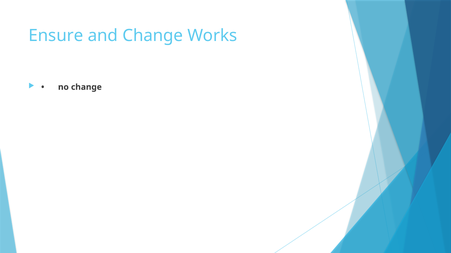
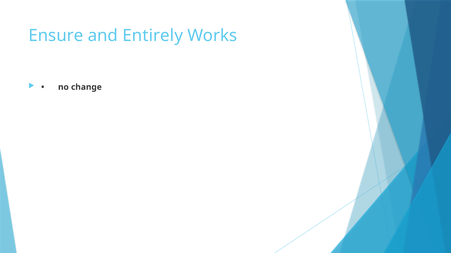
and Change: Change -> Entirely (153, 36)
